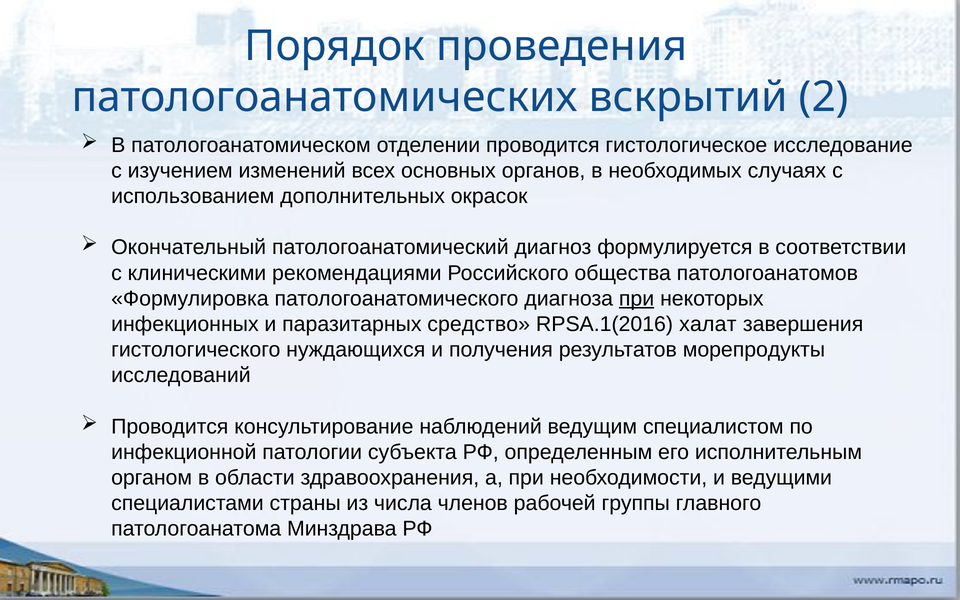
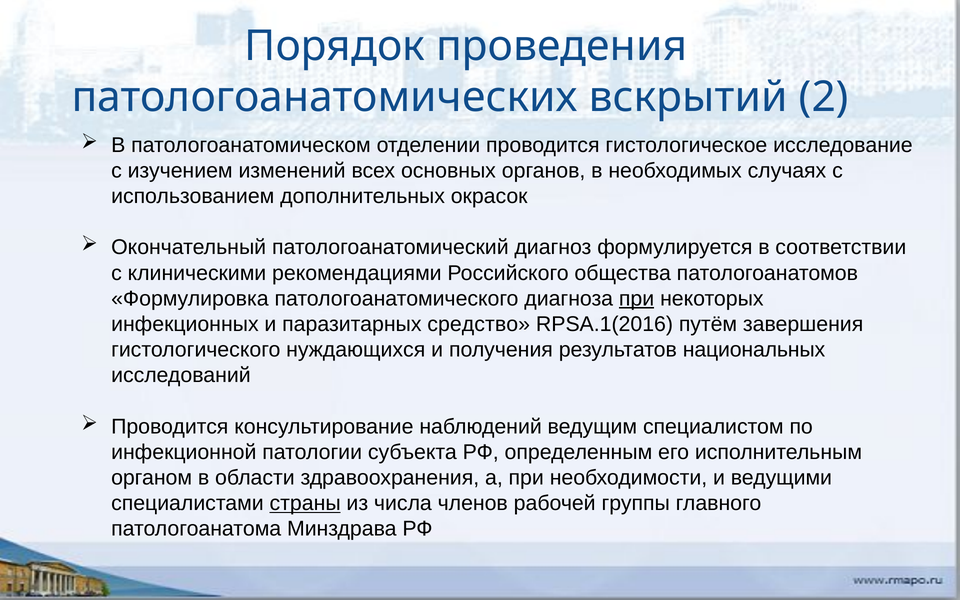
халат: халат -> путём (708, 324)
морепродукты: морепродукты -> национальных (754, 350)
страны underline: none -> present (305, 503)
